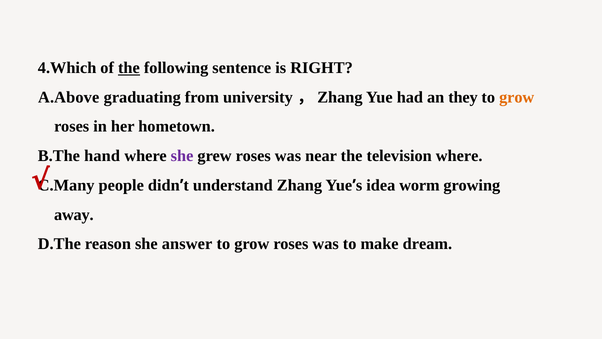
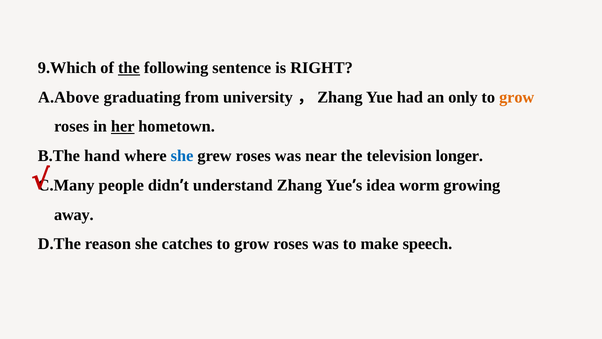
4.Which: 4.Which -> 9.Which (67, 68)
they: they -> only (463, 97)
her underline: none -> present (123, 126)
she colour: purple -> blue (182, 156)
television where: where -> longer (459, 156)
answer: answer -> catches (187, 244)
dream: dream -> speech (427, 244)
